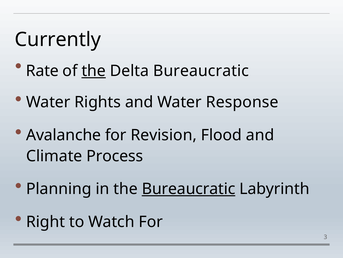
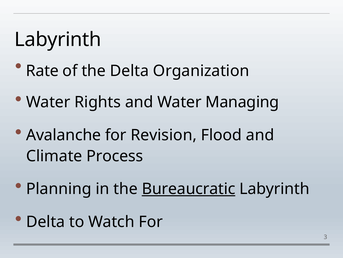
Currently: Currently -> Labyrinth (58, 39)
the underline: present -> none (94, 71)
Delta Bureaucratic: Bureaucratic -> Organization (201, 71)
Response: Response -> Managing (242, 102)
Right: Right -> Delta (46, 221)
